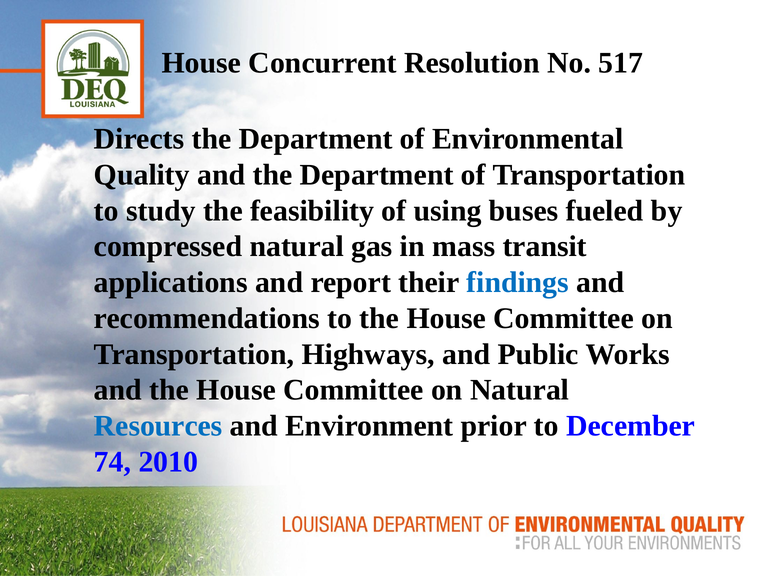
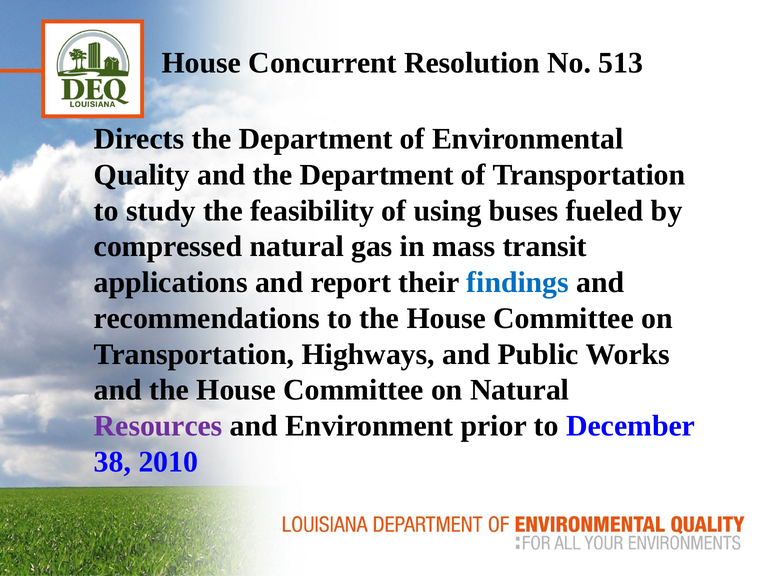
517: 517 -> 513 (621, 63)
Resources colour: blue -> purple (158, 425)
74: 74 -> 38 (113, 461)
